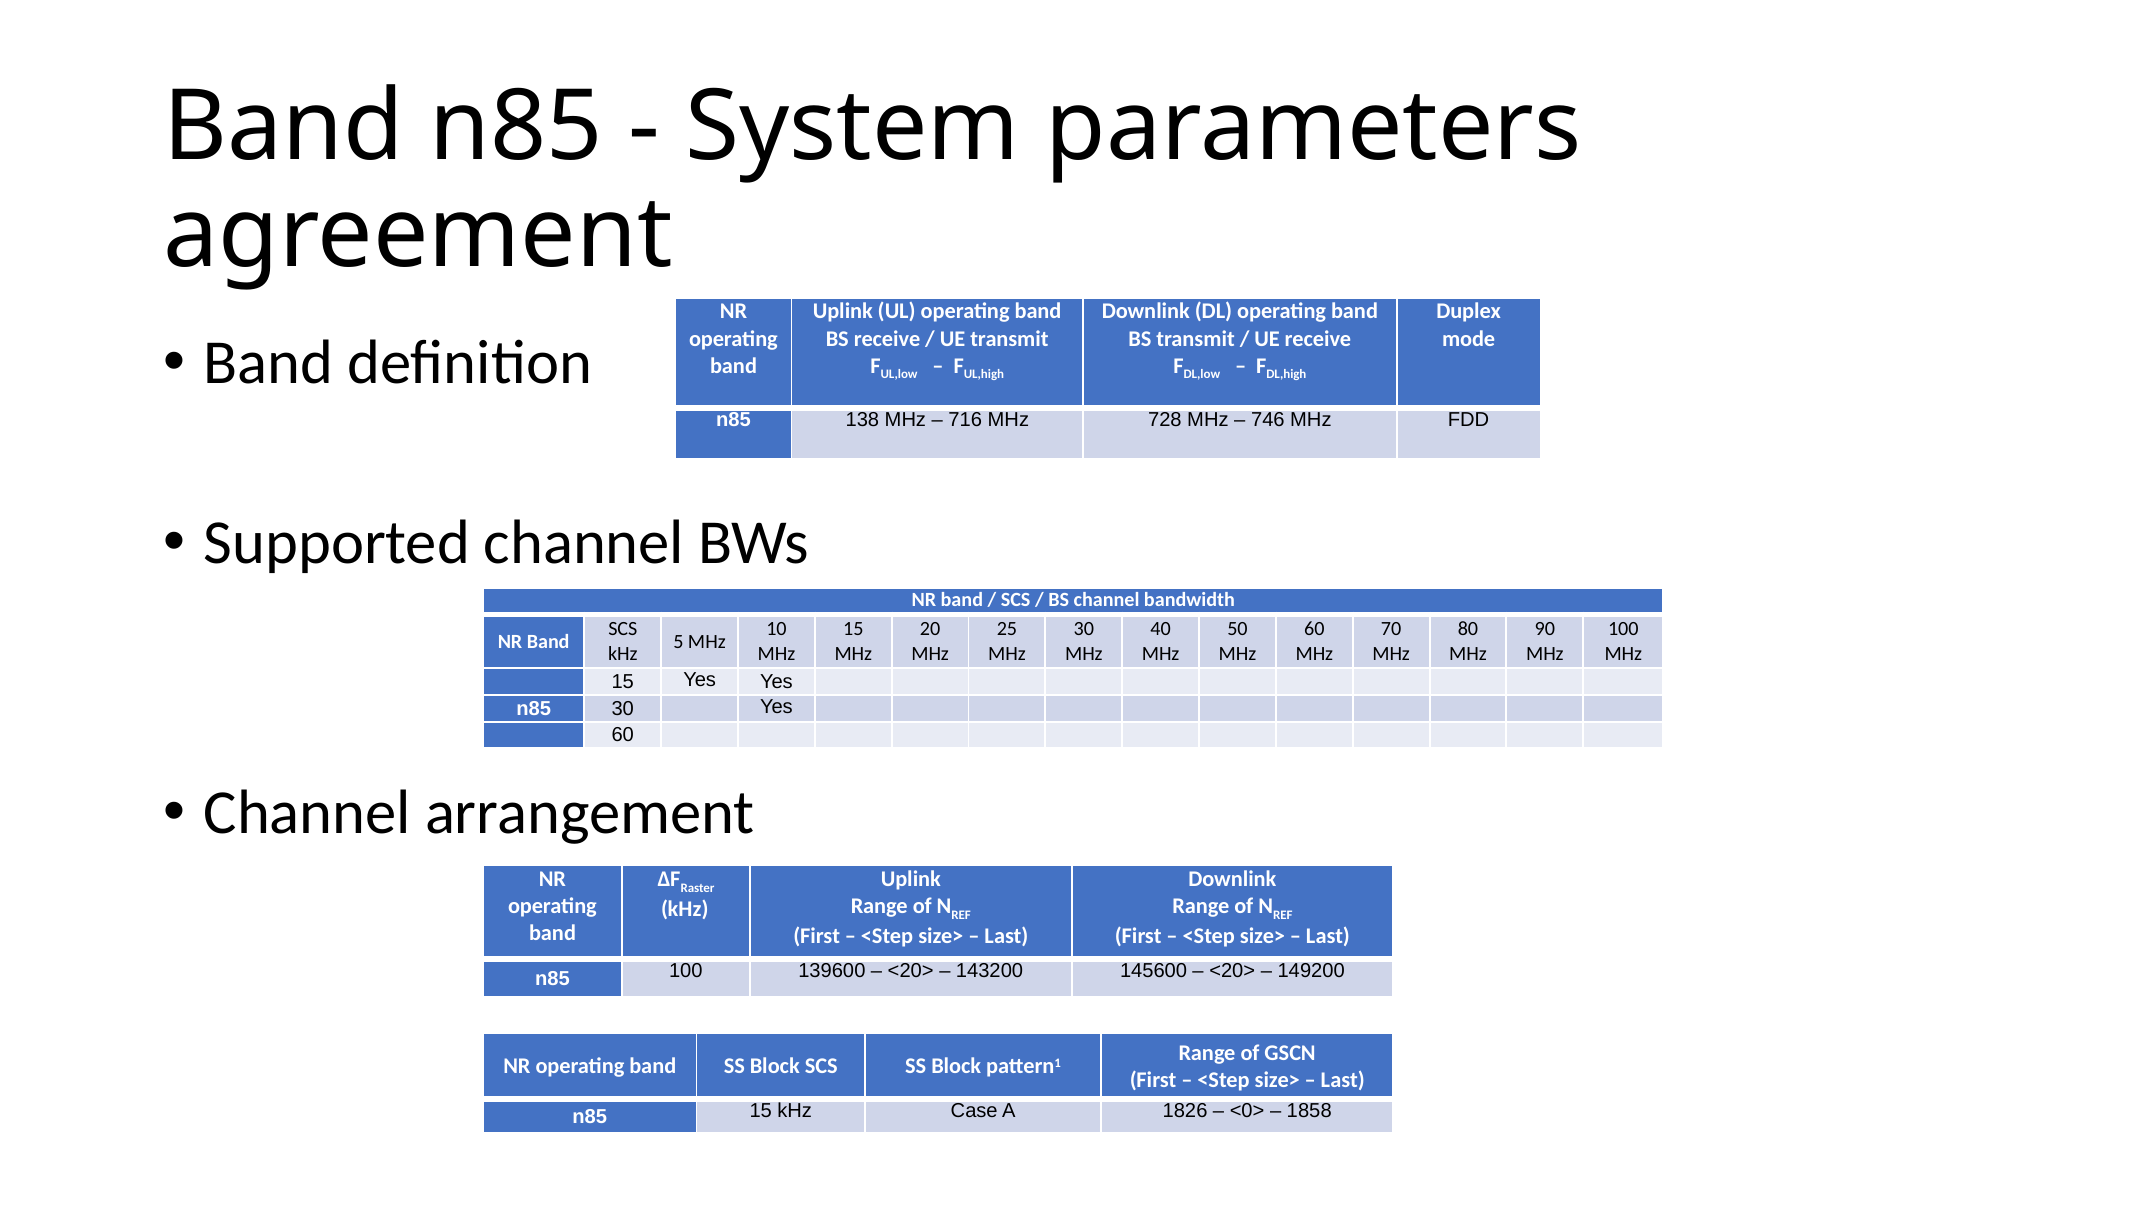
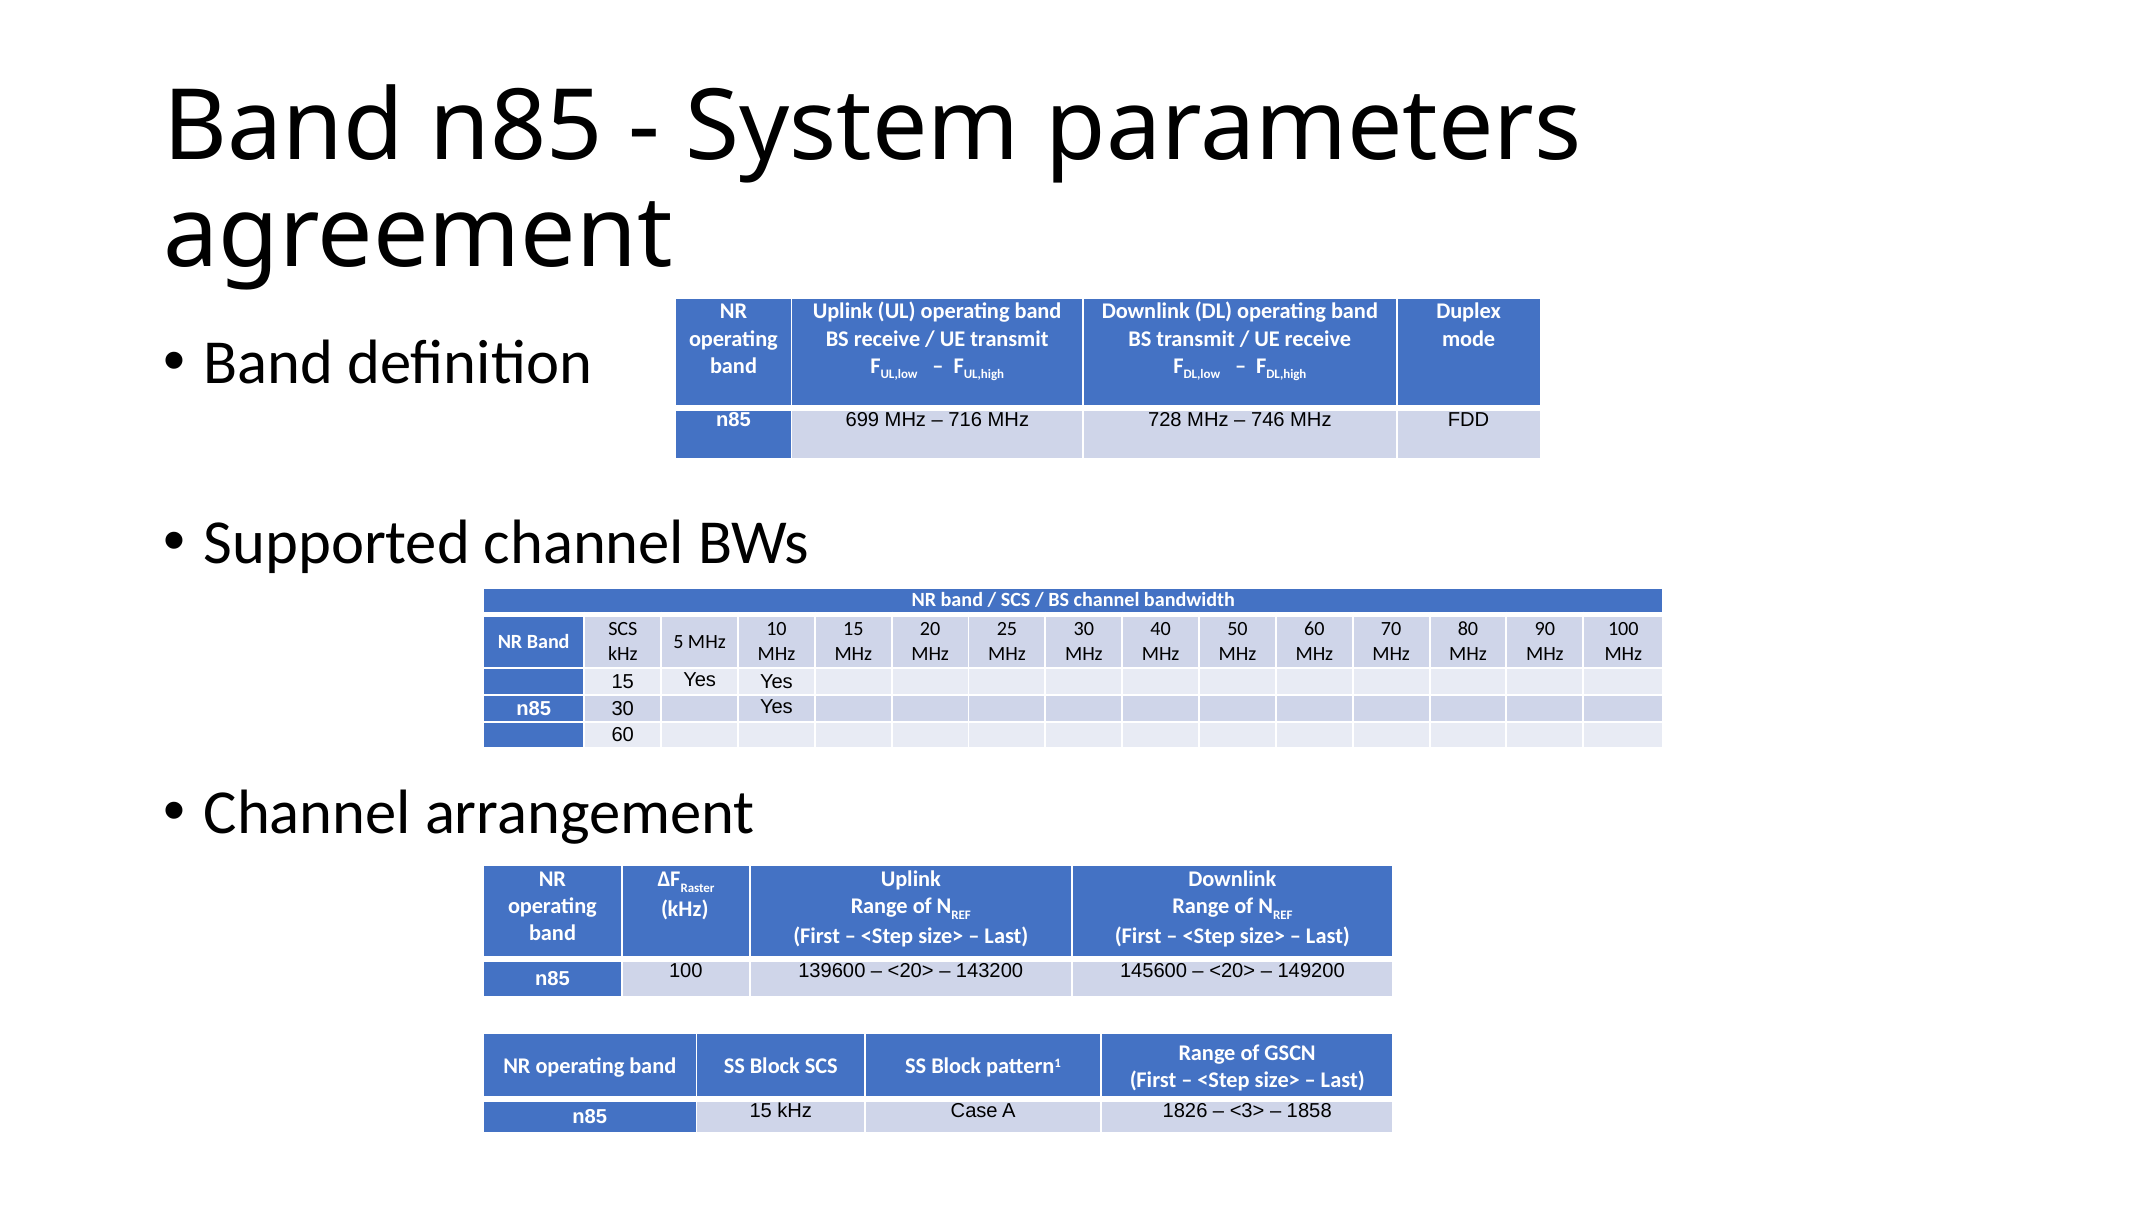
138: 138 -> 699 (862, 419)
<0>: <0> -> <3> (1247, 1111)
